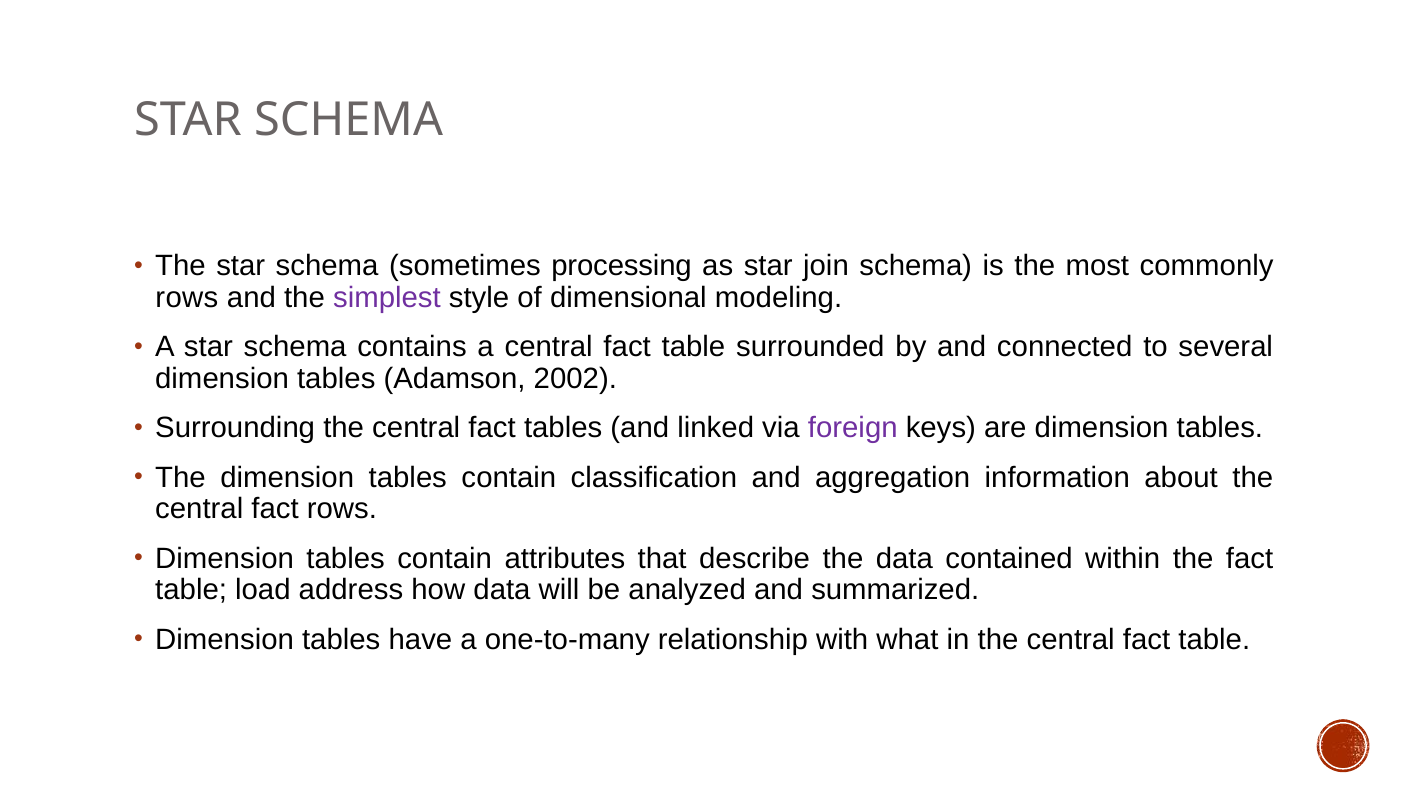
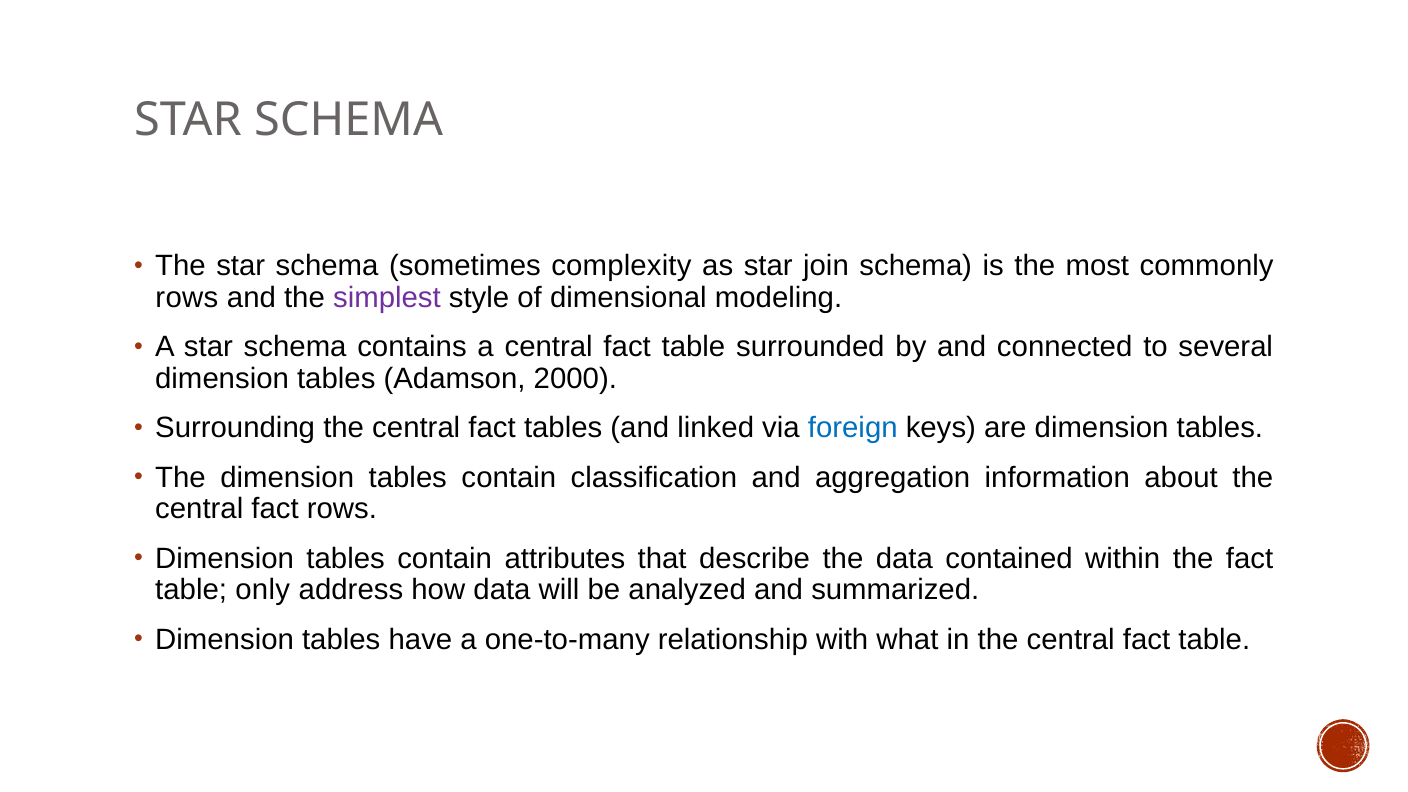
processing: processing -> complexity (621, 266)
2002: 2002 -> 2000 (575, 379)
foreign colour: purple -> blue (853, 428)
load: load -> only (263, 590)
